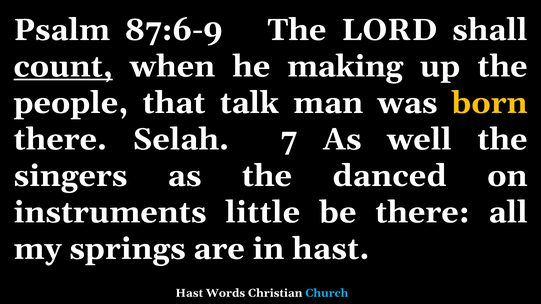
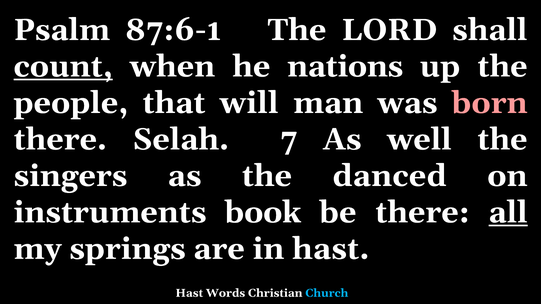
87:6-9: 87:6-9 -> 87:6-1 (173, 30)
making: making -> nations (345, 67)
talk: talk -> will (249, 103)
born colour: yellow -> pink (490, 103)
little: little -> book (263, 213)
all underline: none -> present (508, 213)
